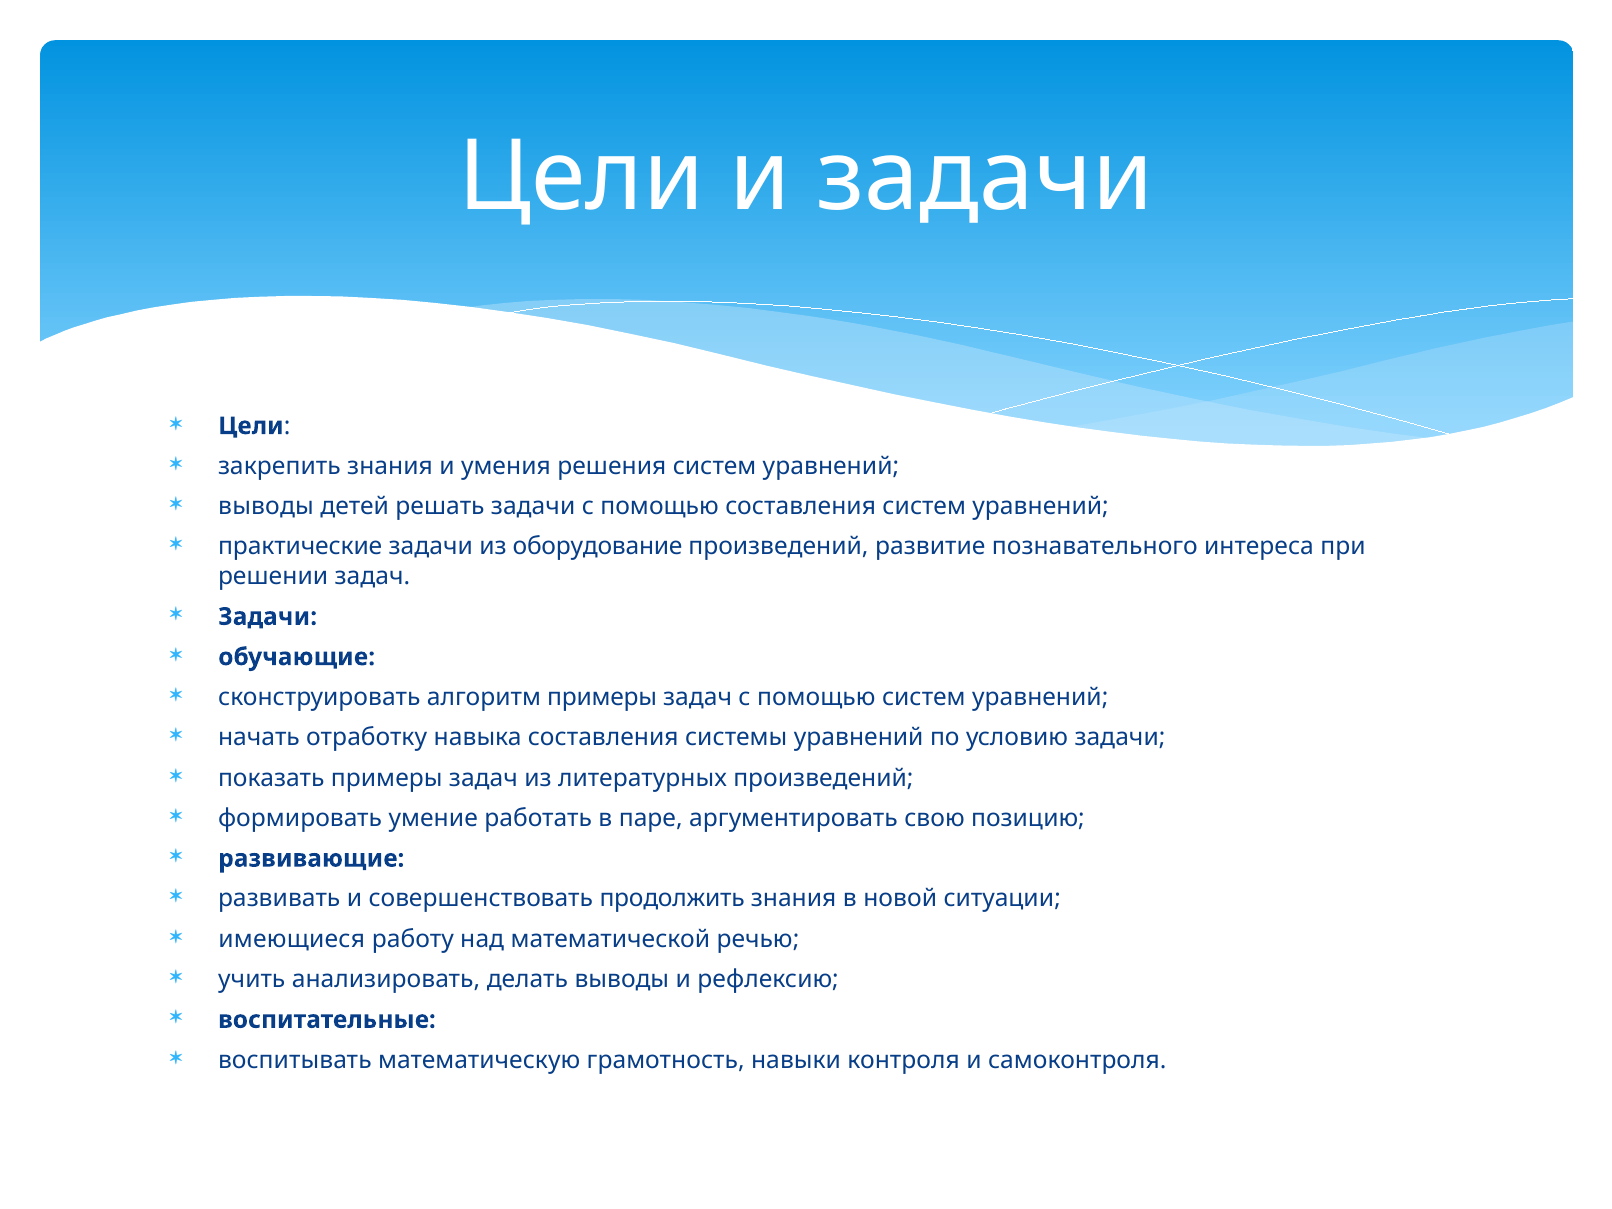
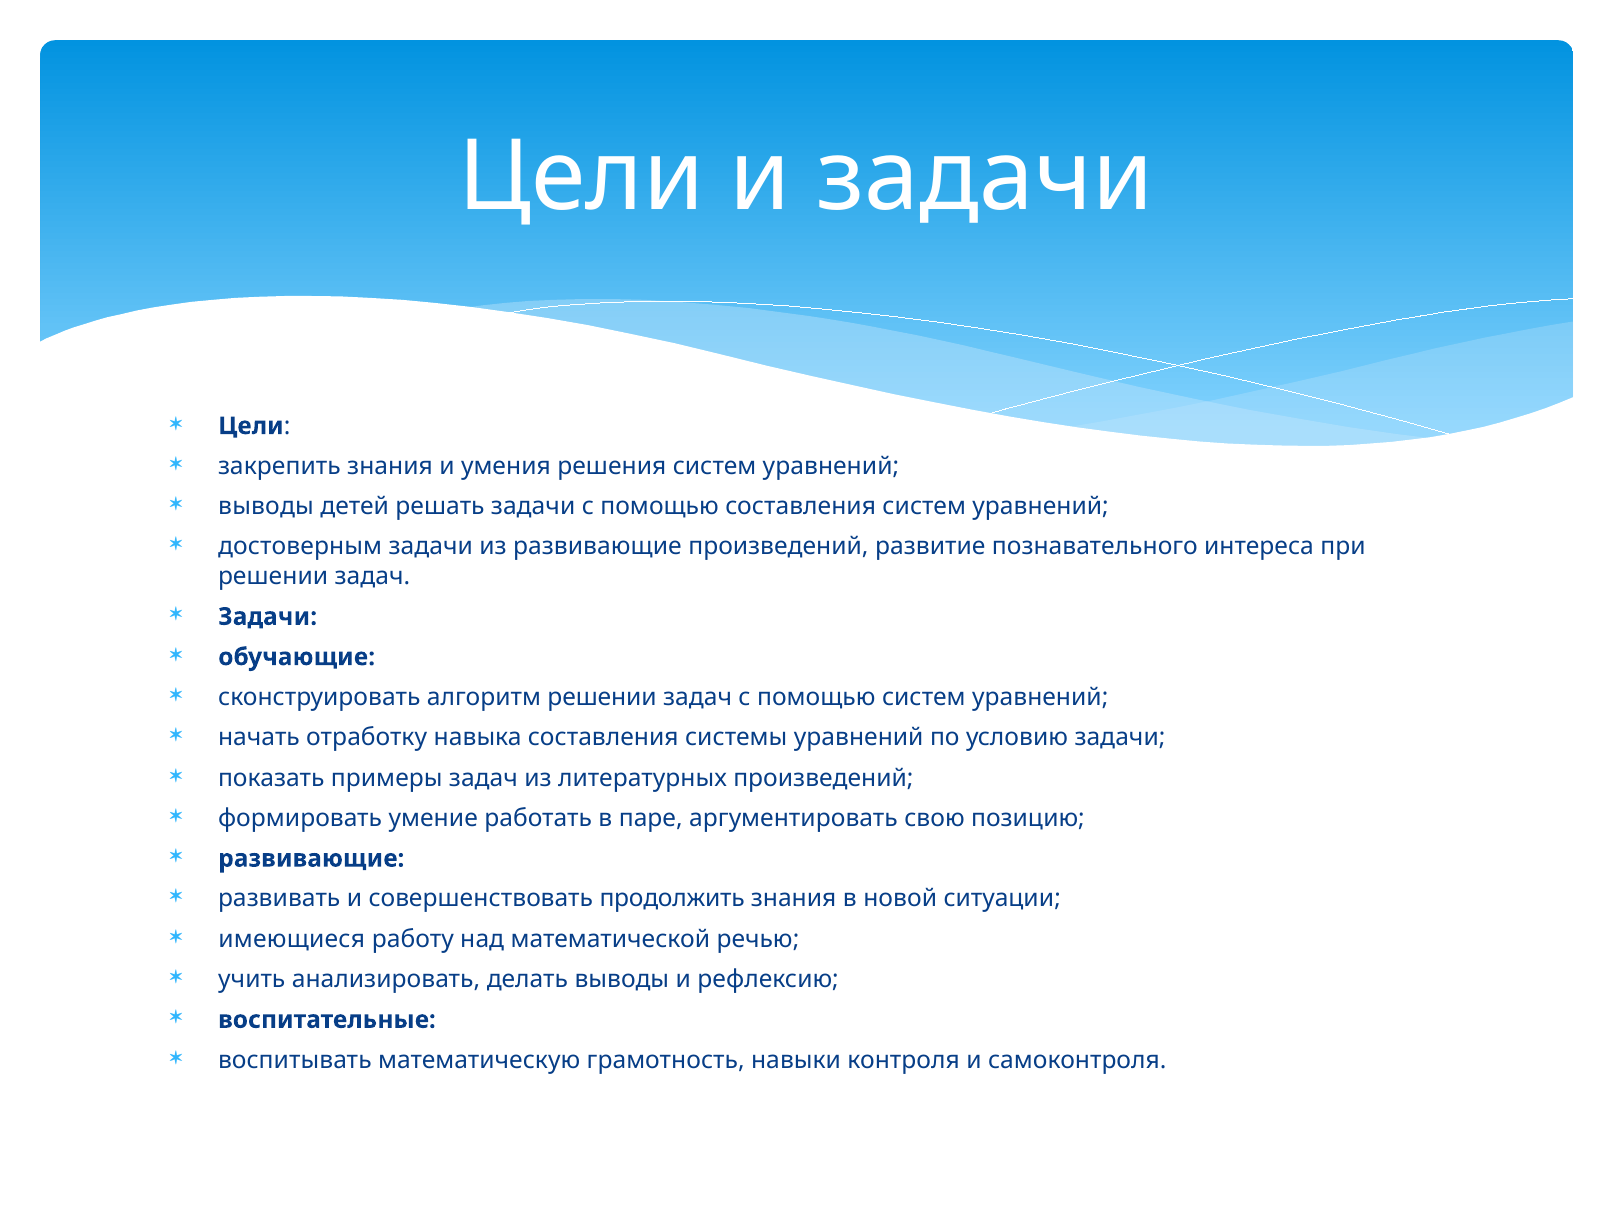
практические: практические -> достоверным (300, 547)
из оборудование: оборудование -> развивающие (597, 547)
алгоритм примеры: примеры -> решении (602, 697)
